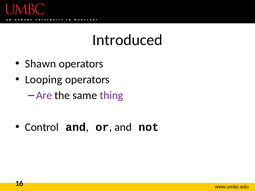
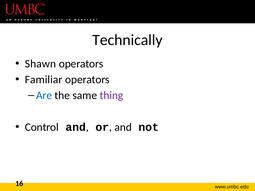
Introduced: Introduced -> Technically (127, 40)
Looping: Looping -> Familiar (44, 80)
Are colour: purple -> blue (44, 96)
